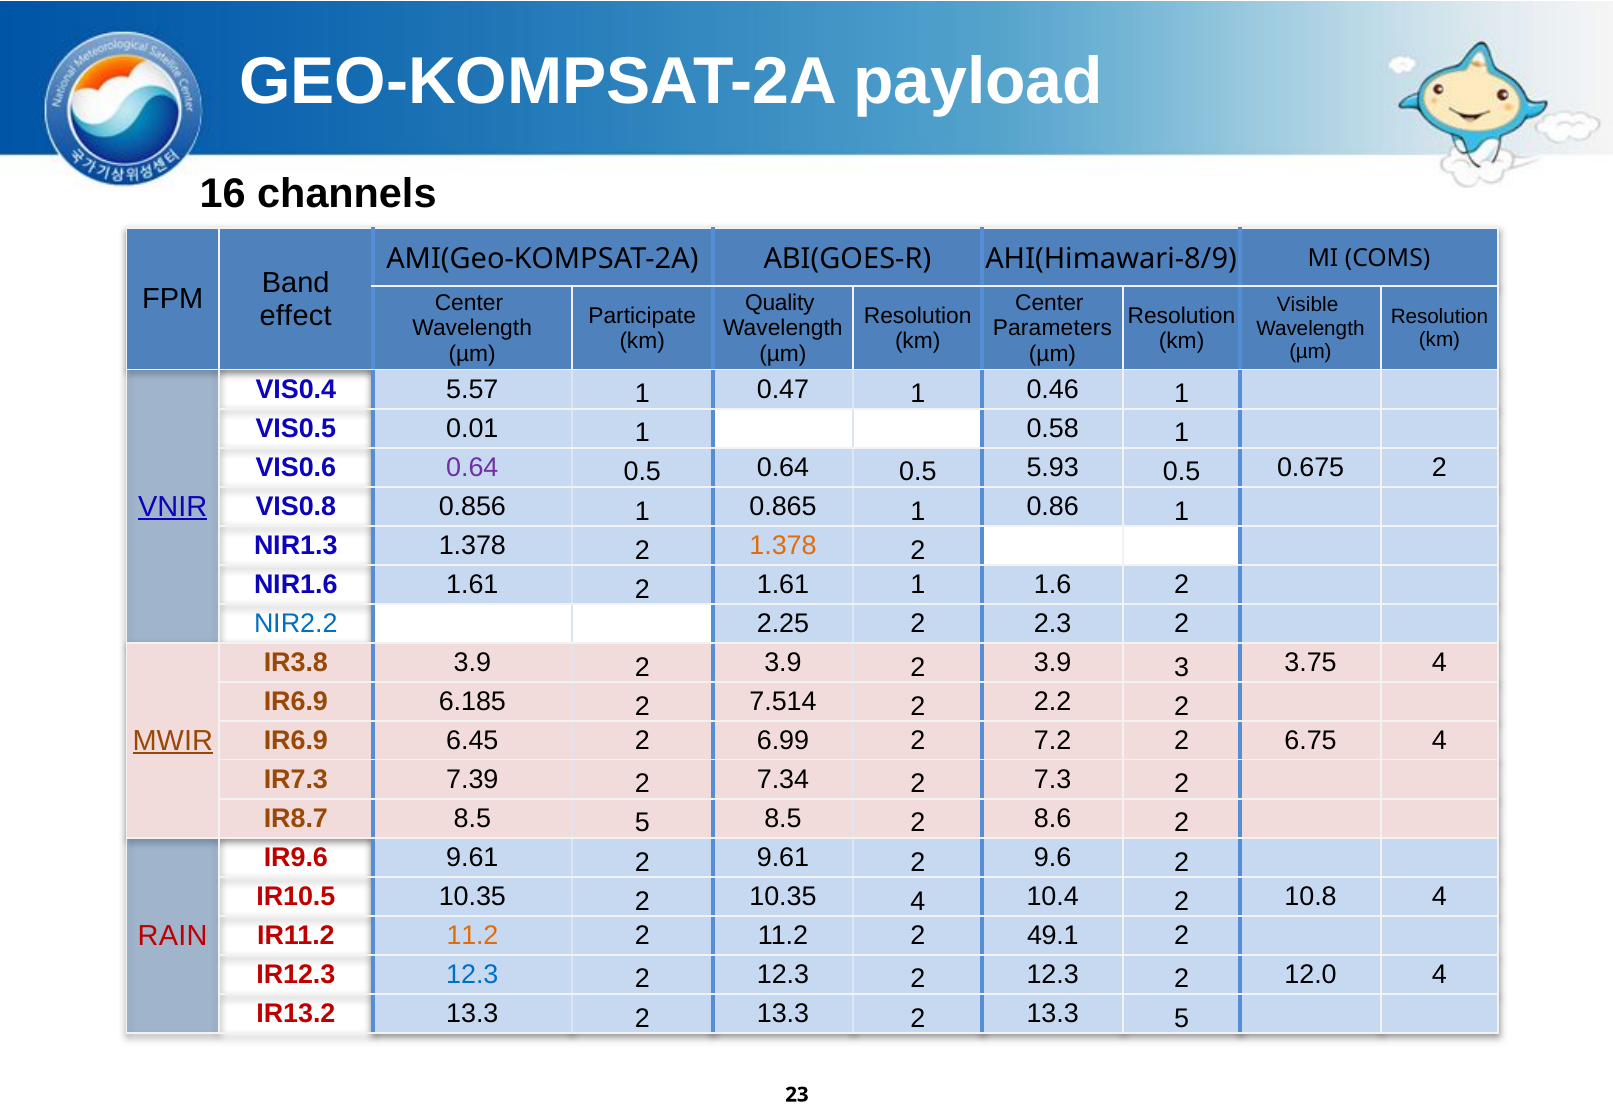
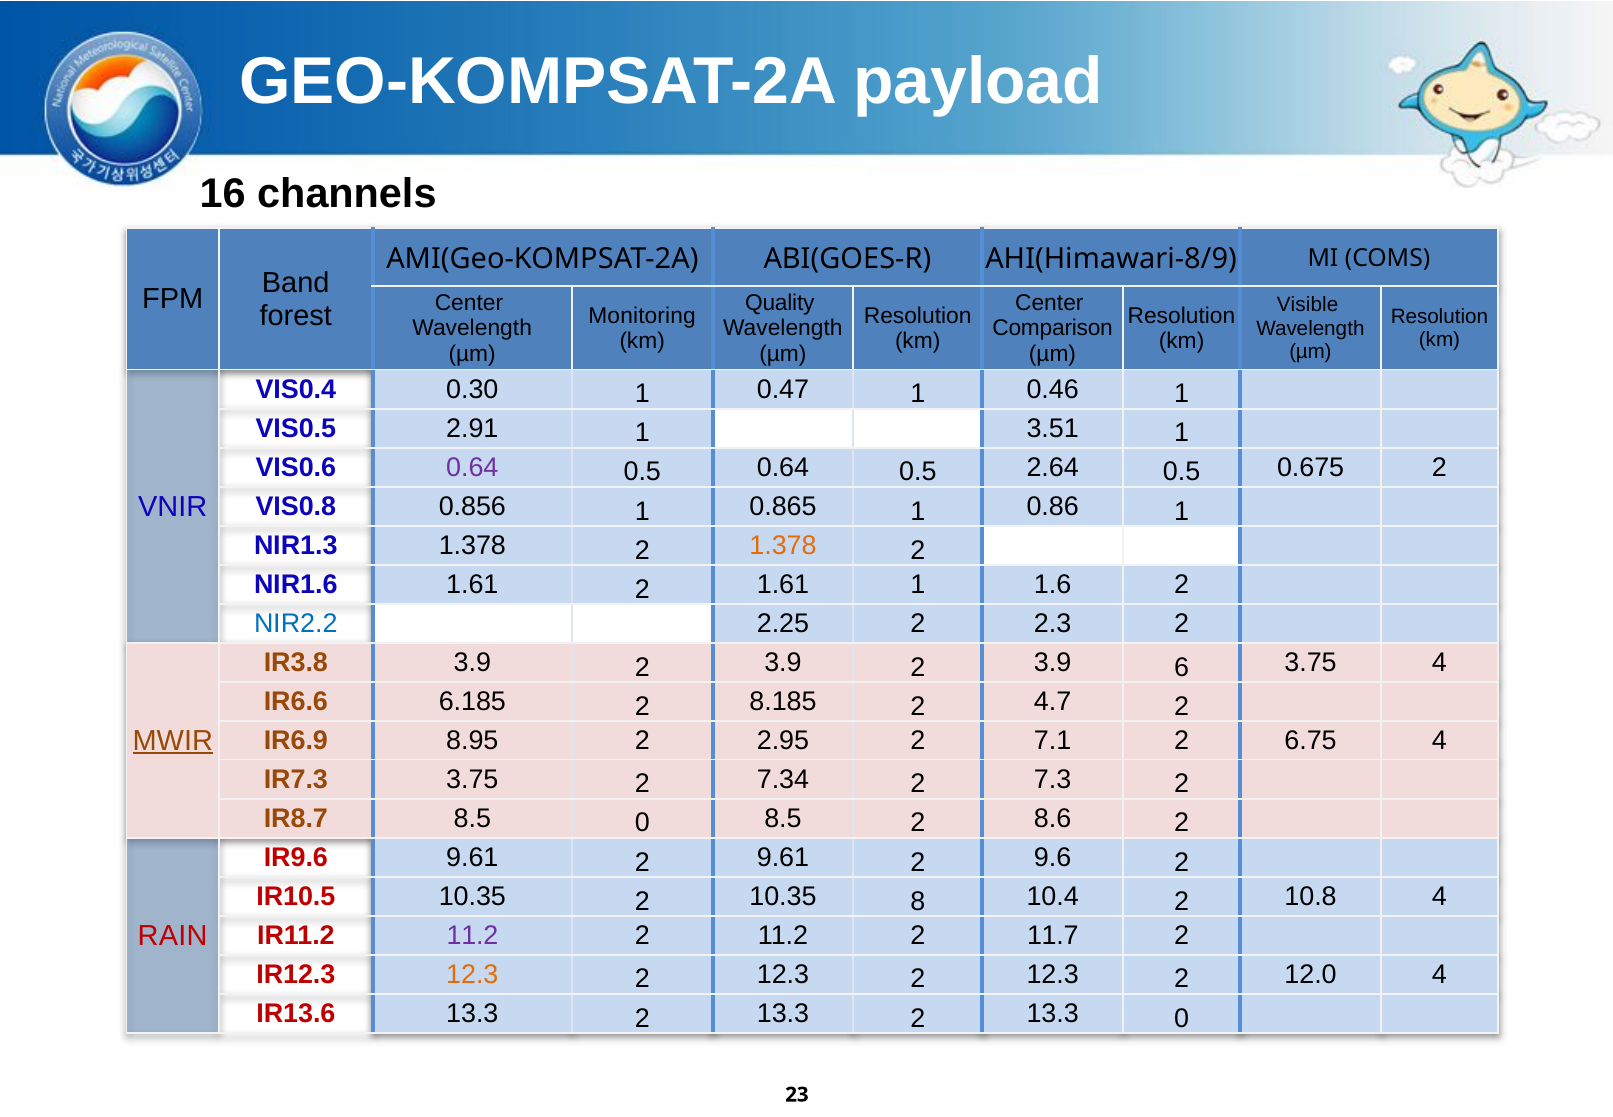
effect: effect -> forest (296, 315)
Participate: Participate -> Monitoring (642, 316)
Parameters: Parameters -> Comparison (1053, 328)
5.57: 5.57 -> 0.30 (472, 389)
0.01: 0.01 -> 2.91 (472, 428)
0.58: 0.58 -> 3.51 (1053, 428)
5.93: 5.93 -> 2.64 (1053, 468)
VNIR underline: present -> none (173, 506)
3: 3 -> 6 (1182, 667)
IR6.9: IR6.9 -> IR6.6 (296, 702)
7.514: 7.514 -> 8.185 (783, 702)
2.2: 2.2 -> 4.7 (1053, 702)
6.45: 6.45 -> 8.95 (472, 740)
6.99: 6.99 -> 2.95 (783, 740)
7.2: 7.2 -> 7.1 (1053, 740)
IR7.3 7.39: 7.39 -> 3.75 (472, 779)
8.5 5: 5 -> 0 (642, 823)
10.35 4: 4 -> 8 (918, 901)
11.2 colour: orange -> purple (472, 935)
49.1: 49.1 -> 11.7 (1053, 935)
12.3 colour: blue -> orange (472, 974)
IR13.2: IR13.2 -> IR13.6 (296, 1013)
13.3 5: 5 -> 0 (1182, 1018)
